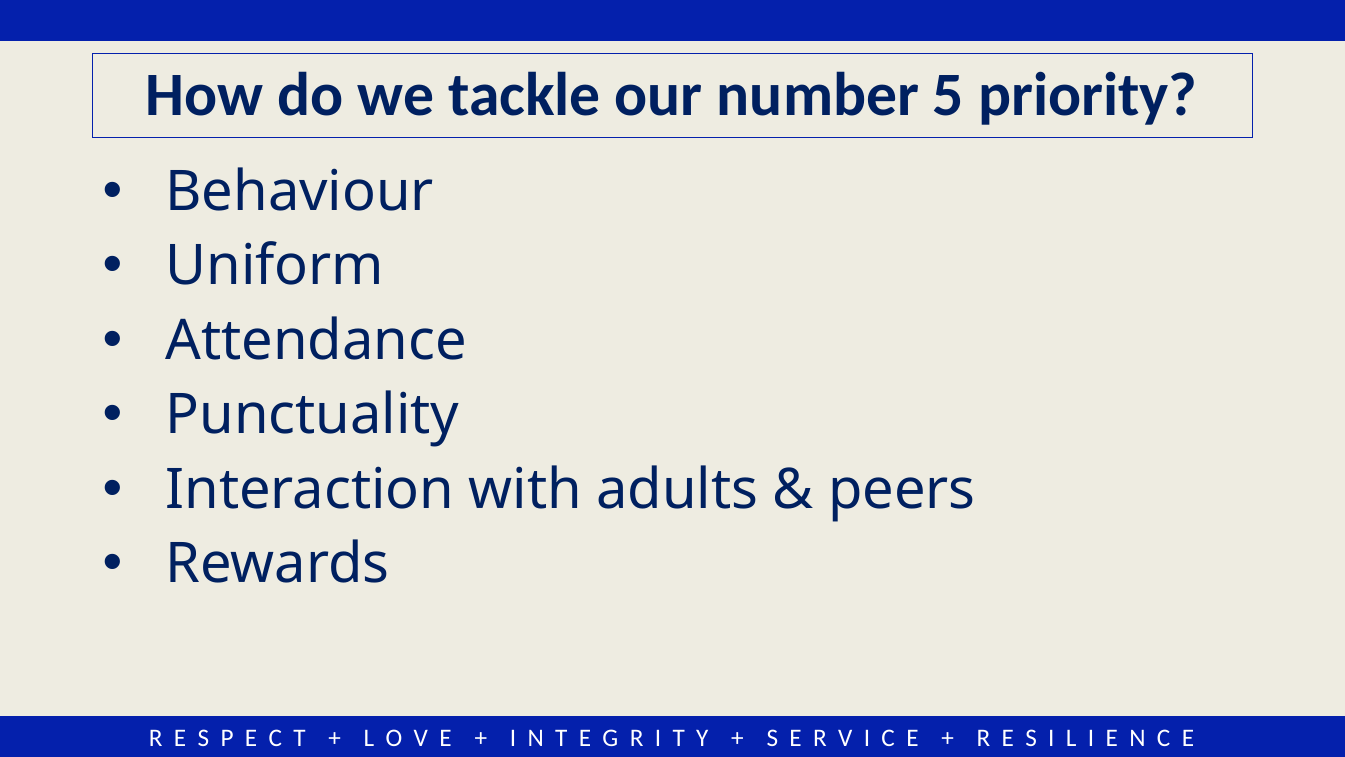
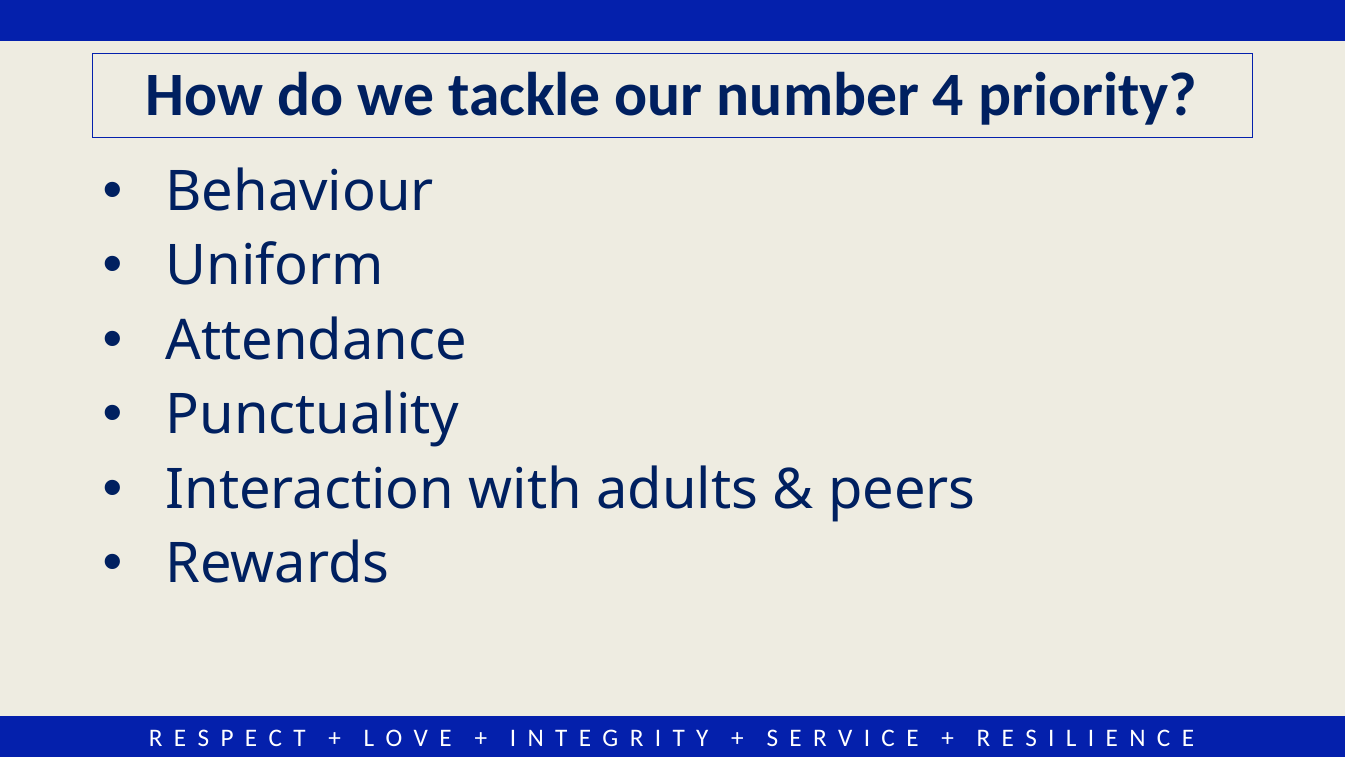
5: 5 -> 4 (949, 95)
